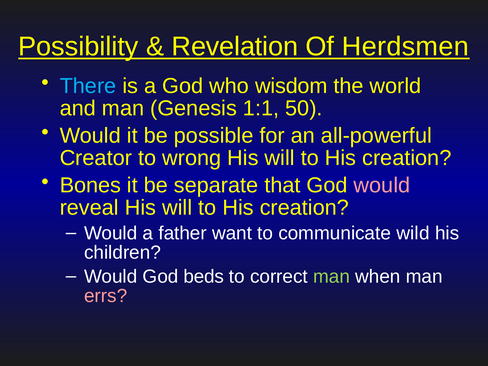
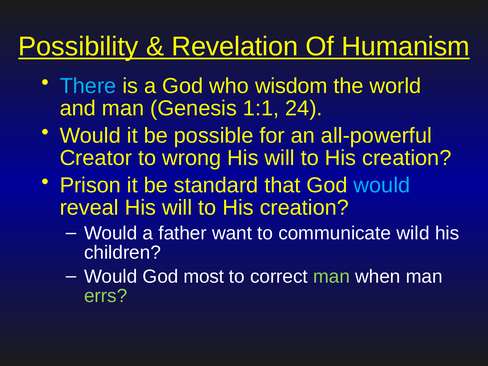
Herdsmen: Herdsmen -> Humanism (406, 47)
50: 50 -> 24 (304, 108)
Bones: Bones -> Prison (90, 185)
separate: separate -> standard (216, 185)
would colour: pink -> light blue (382, 185)
beds: beds -> most (204, 277)
errs colour: pink -> light green (106, 296)
